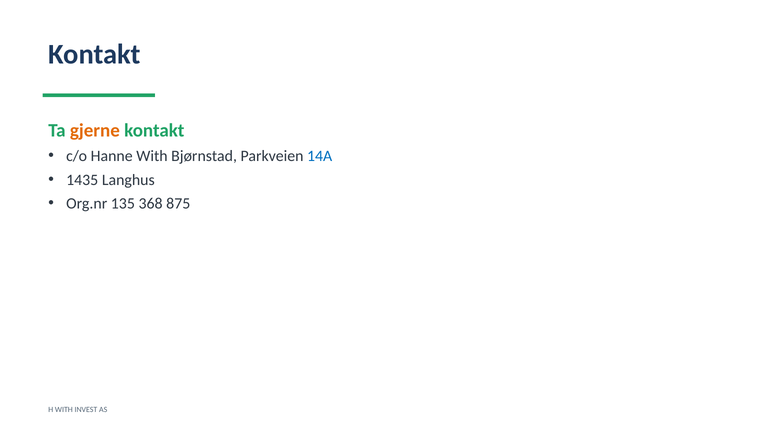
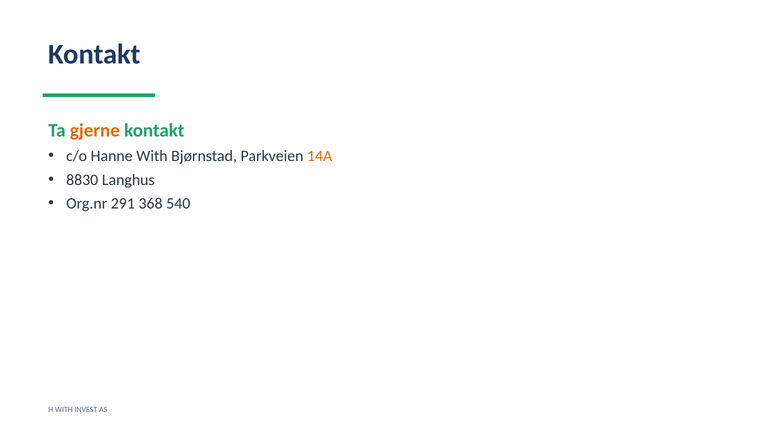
14A colour: blue -> orange (320, 156)
1435: 1435 -> 8830 (82, 180)
135: 135 -> 291 (123, 204)
875: 875 -> 540 (178, 204)
